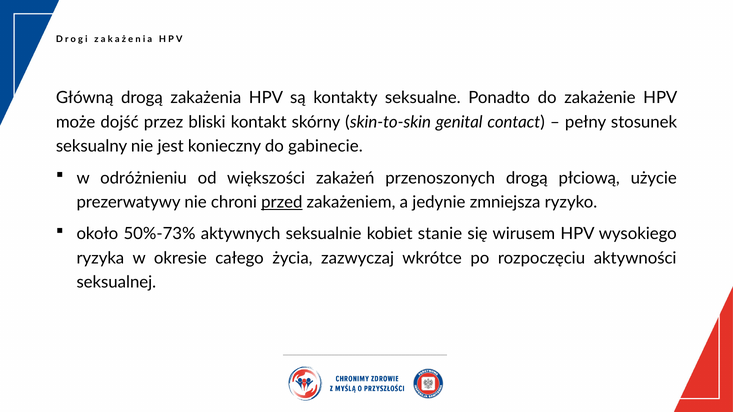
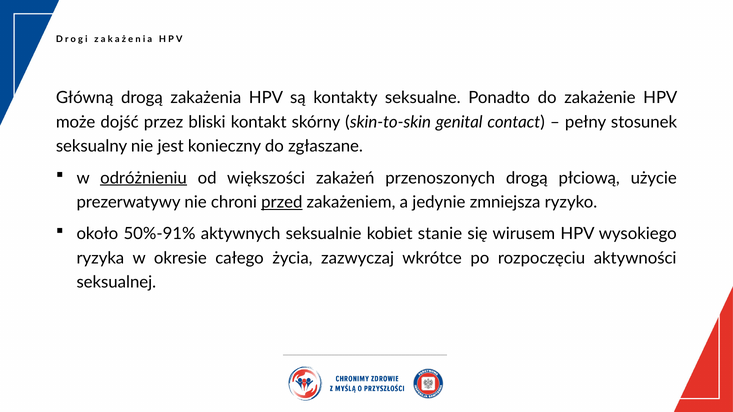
gabinecie: gabinecie -> zgłaszane (326, 146)
odróżnieniu underline: none -> present (143, 178)
50%-73%: 50%-73% -> 50%-91% (160, 234)
